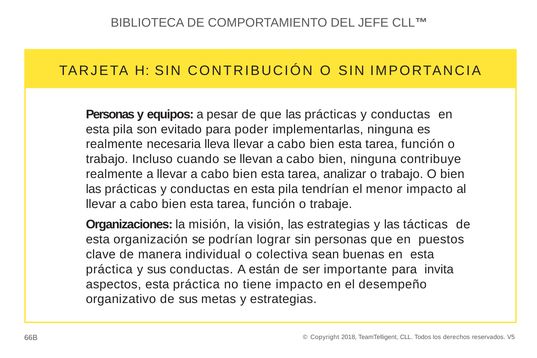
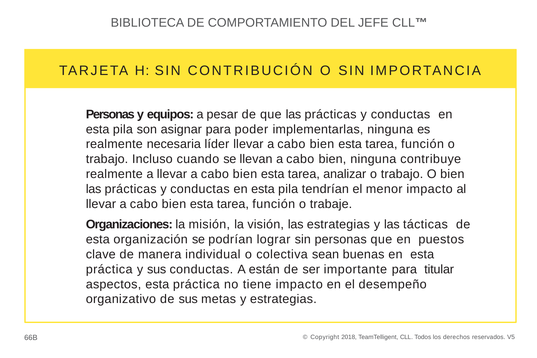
evitado: evitado -> asignar (181, 129)
lleva: lleva -> líder (217, 144)
invita: invita -> titular (439, 269)
